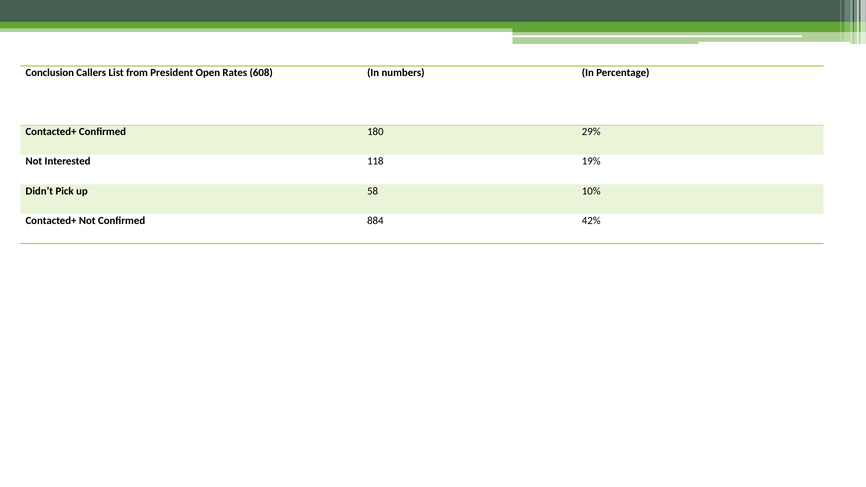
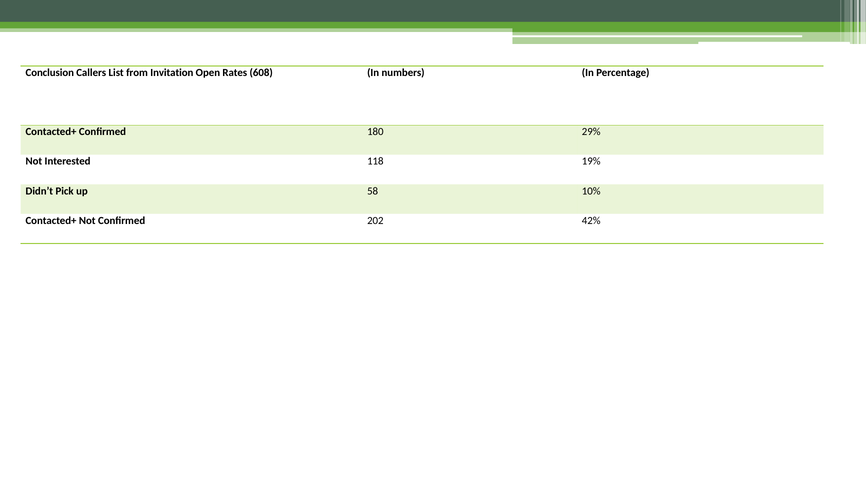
President: President -> Invitation (172, 73)
884: 884 -> 202 (375, 221)
